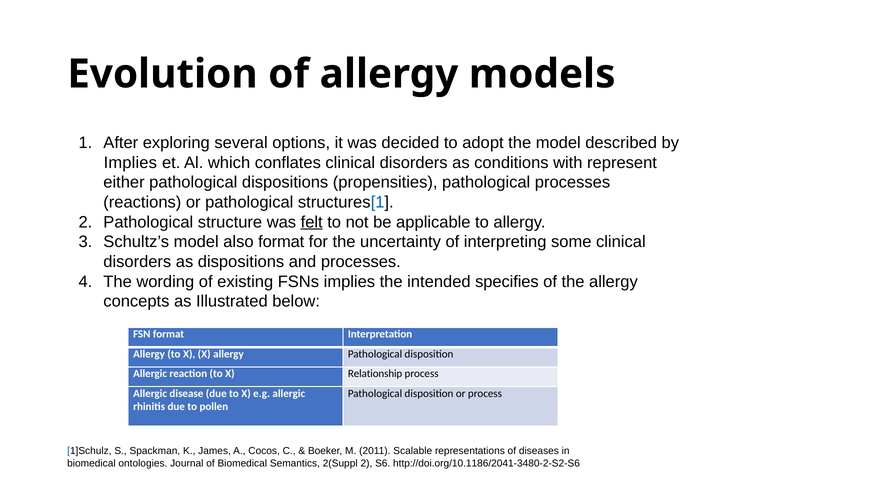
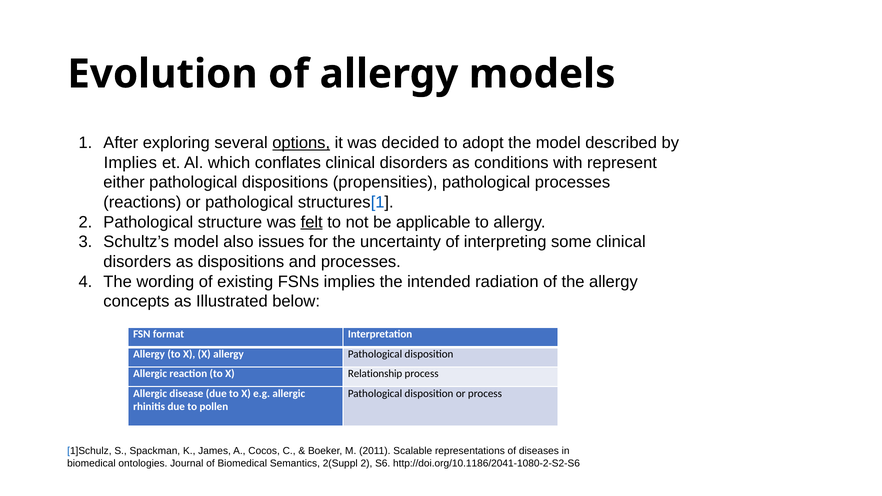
options underline: none -> present (301, 143)
also format: format -> issues (281, 242)
specifies: specifies -> radiation (507, 282)
http://doi.org/10.1186/2041-3480-2-S2-S6: http://doi.org/10.1186/2041-3480-2-S2-S6 -> http://doi.org/10.1186/2041-1080-2-S2-S6 (487, 463)
